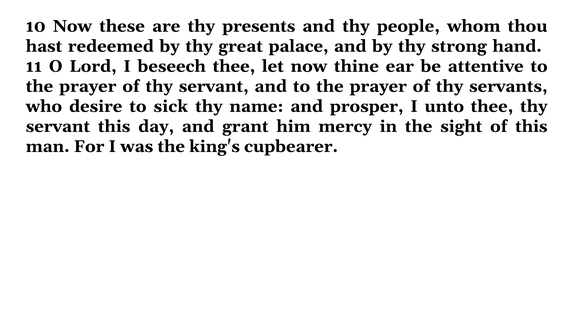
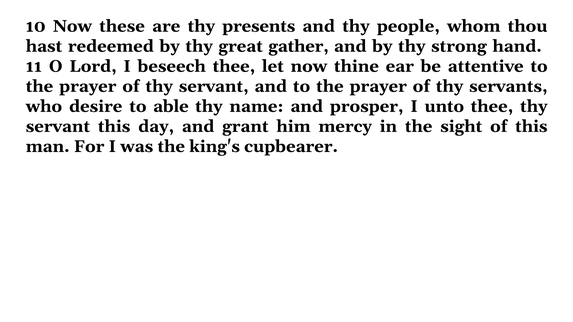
palace: palace -> gather (299, 46)
sick: sick -> able (171, 106)
